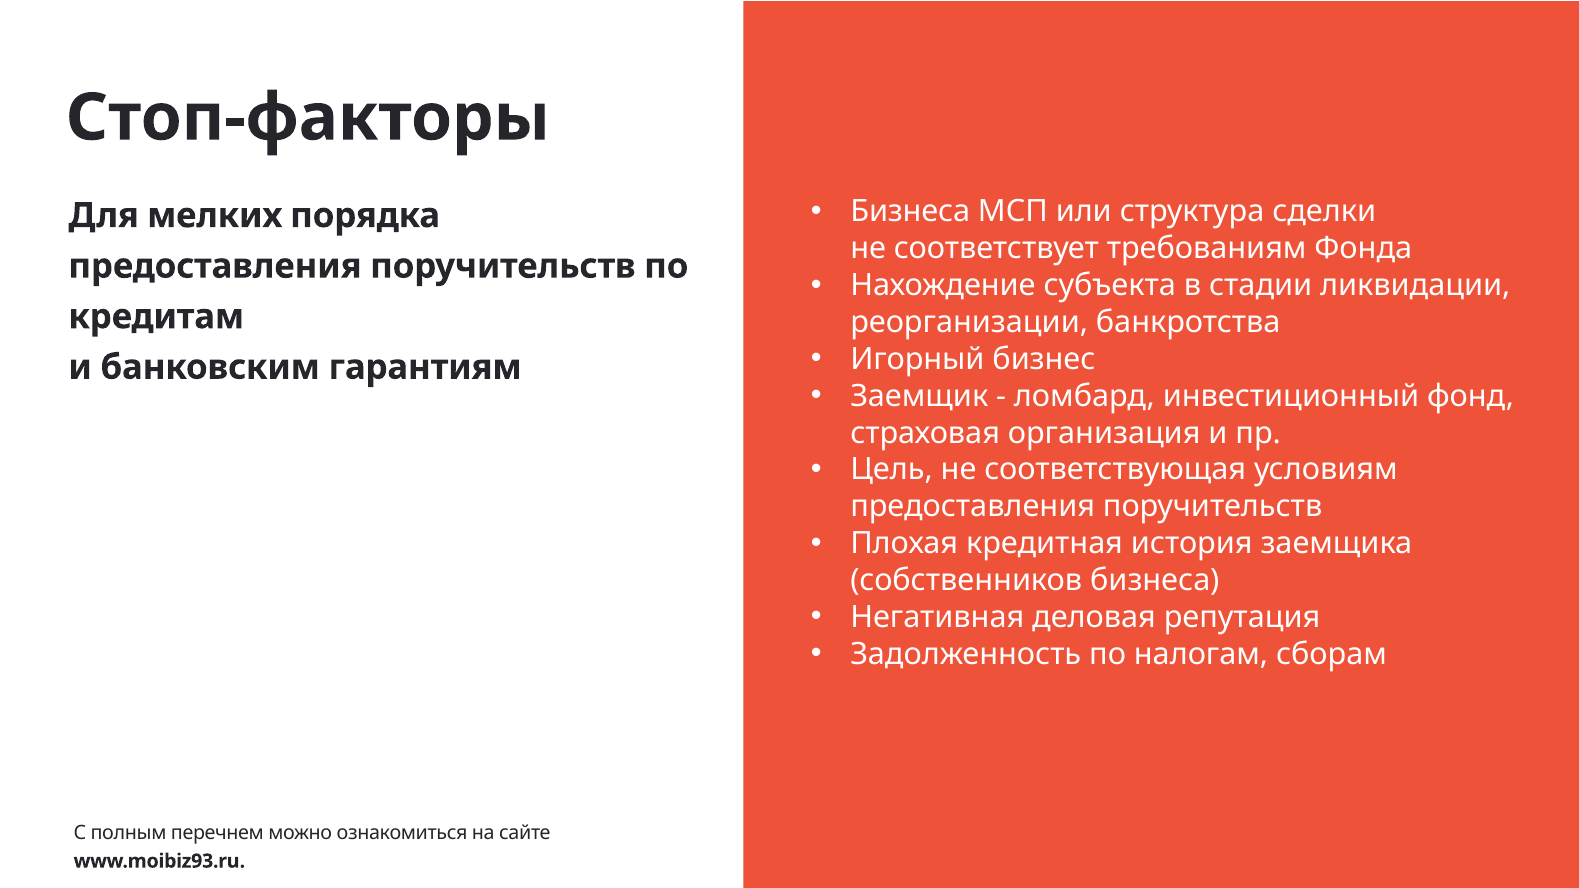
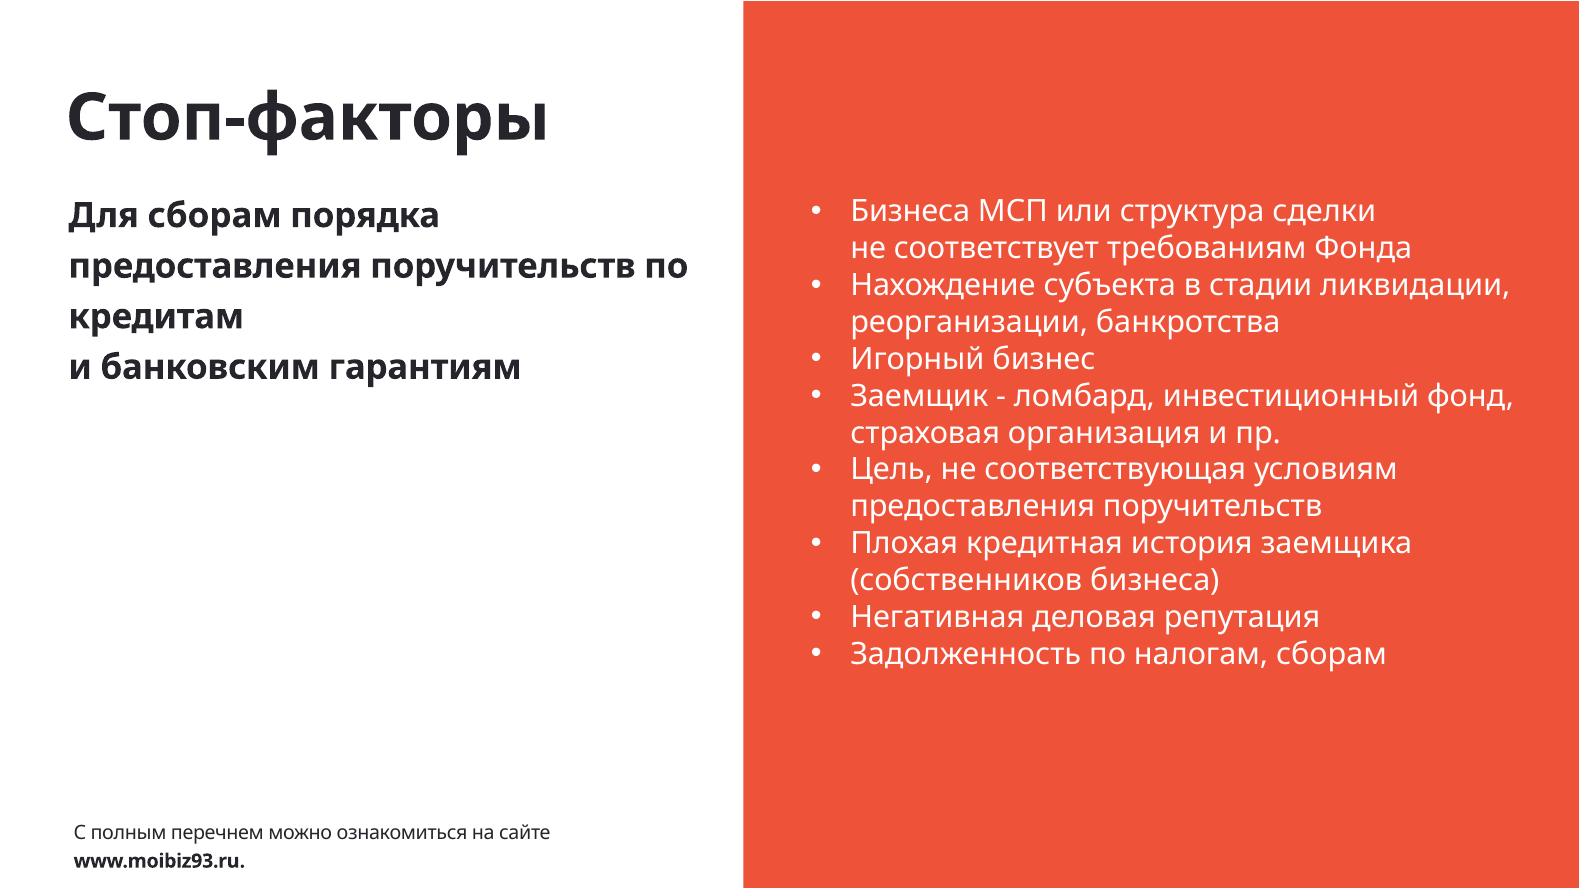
Для мелких: мелких -> сборам (215, 216)
